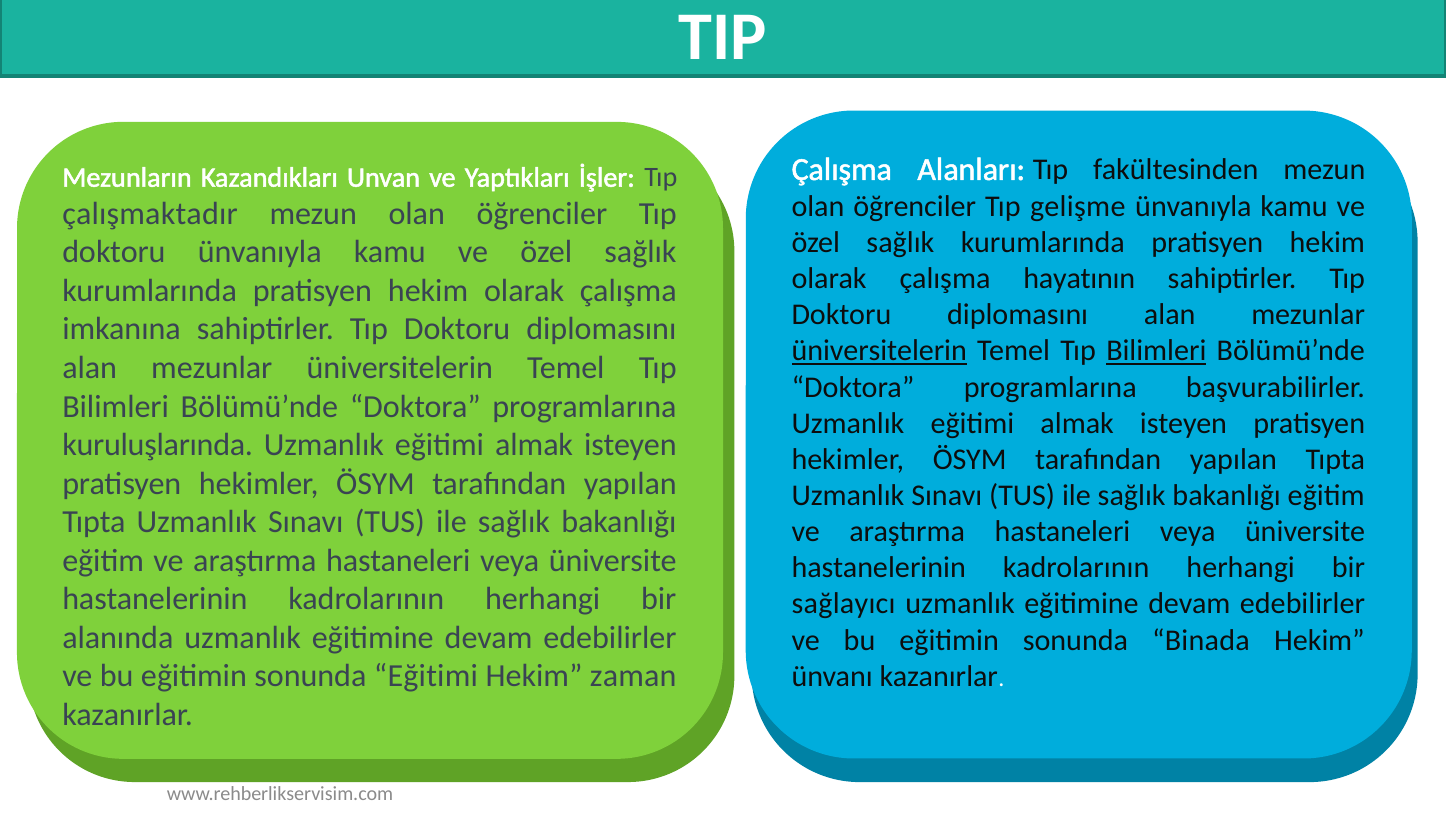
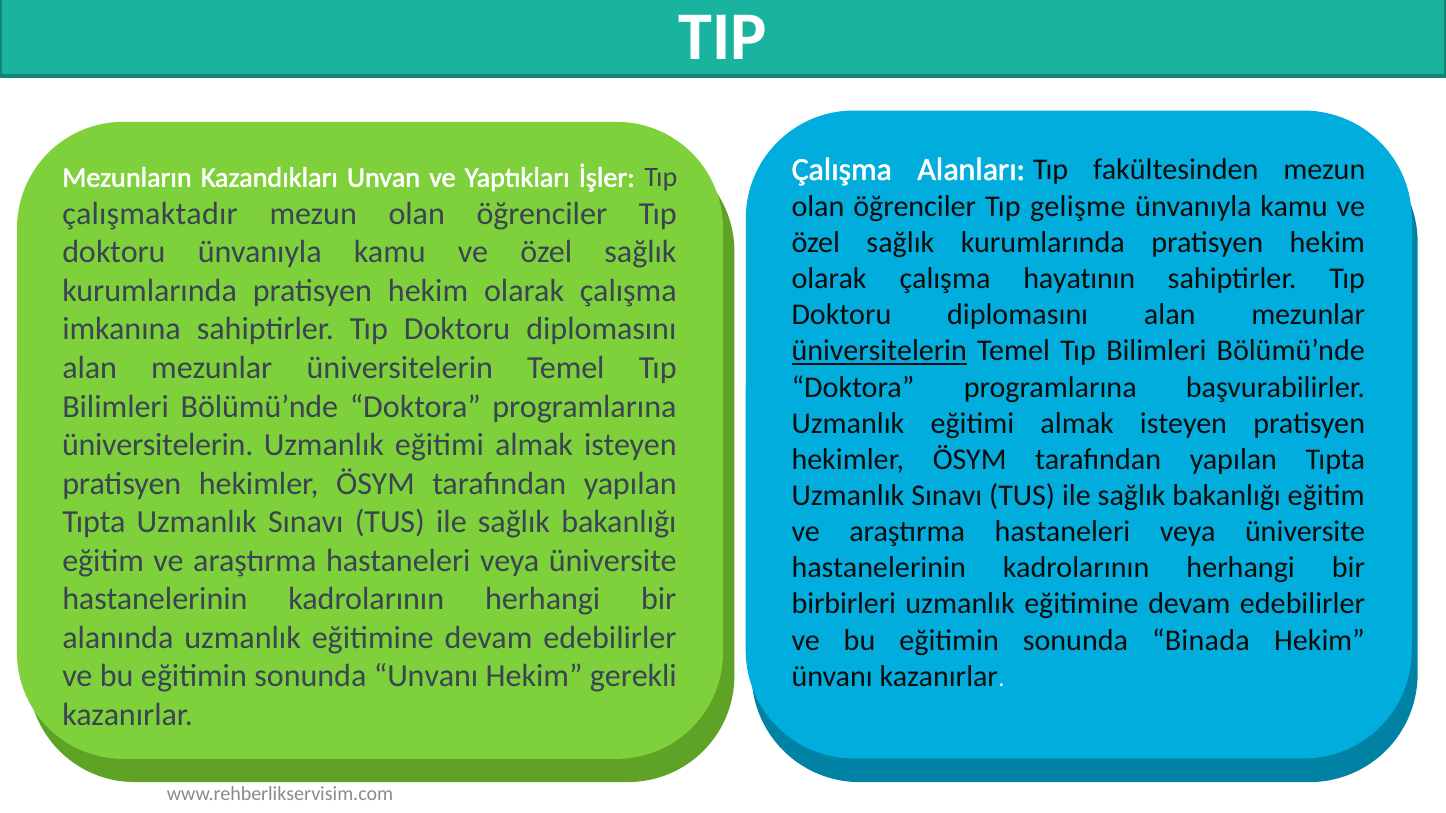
Bilimleri underline: present -> none (1156, 351)
kuruluşlarında: kuruluşlarında -> üniversitelerin (158, 445)
sağlayıcı: sağlayıcı -> birbirleri (844, 604)
sonunda Eğitimi: Eğitimi -> Unvanı (426, 676)
zaman: zaman -> gerekli (633, 676)
